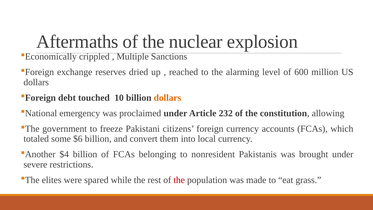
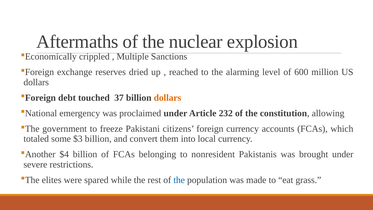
10: 10 -> 37 (119, 98)
$6: $6 -> $3 (78, 139)
the colour: red -> blue (179, 180)
